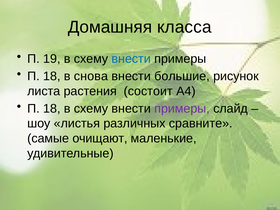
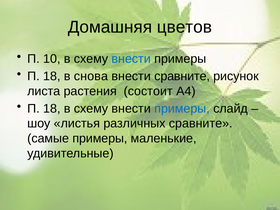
класса: класса -> цветов (184, 27)
19: 19 -> 10 (52, 59)
внести большие: большие -> сравните (182, 76)
примеры colour: purple -> blue (182, 109)
самые очищают: очищают -> примеры (100, 138)
